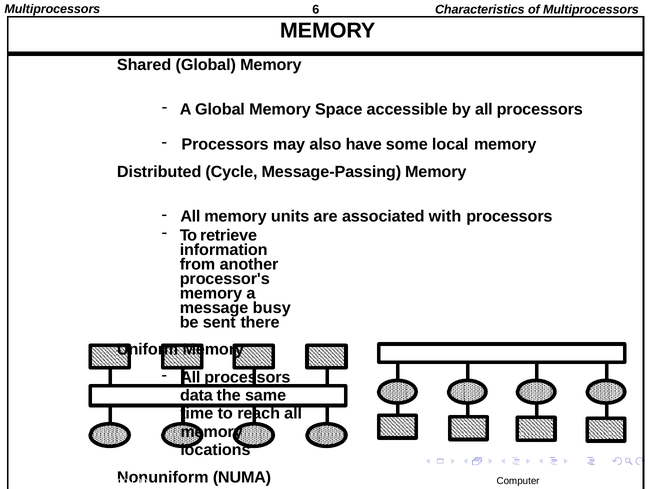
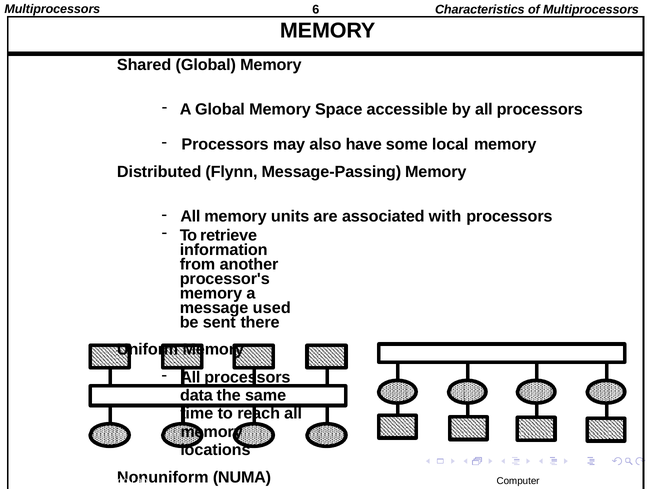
Cycle: Cycle -> Flynn (231, 172)
busy: busy -> used (272, 308)
